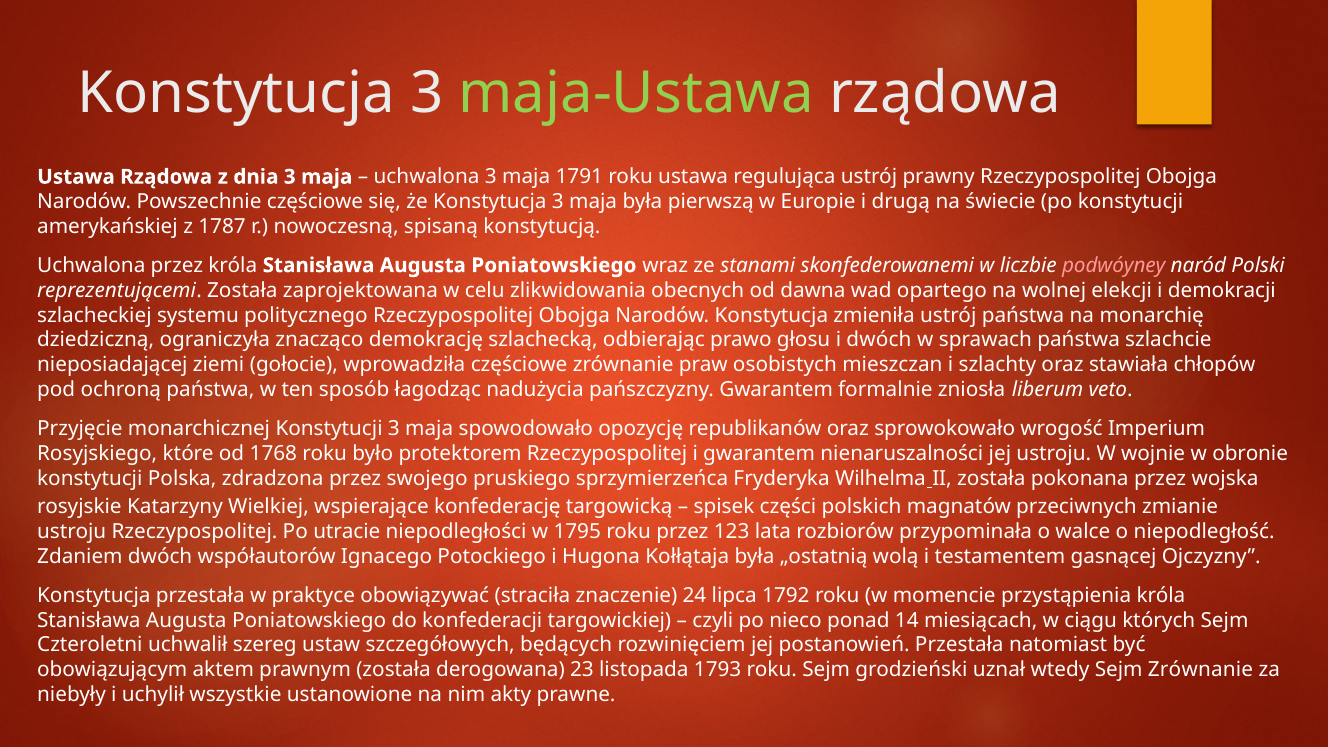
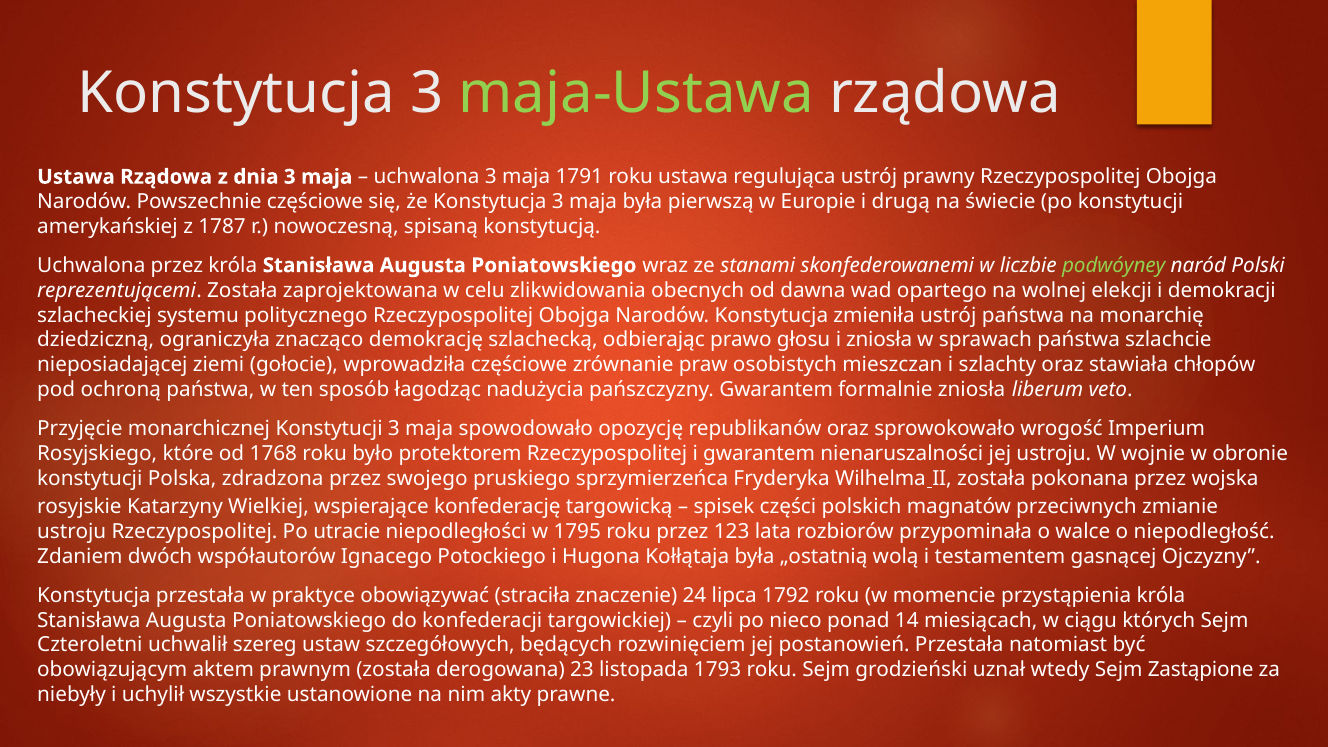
podwóyney colour: pink -> light green (1114, 265)
i dwóch: dwóch -> zniosła (879, 340)
Sejm Zrównanie: Zrównanie -> Zastąpione (1201, 670)
